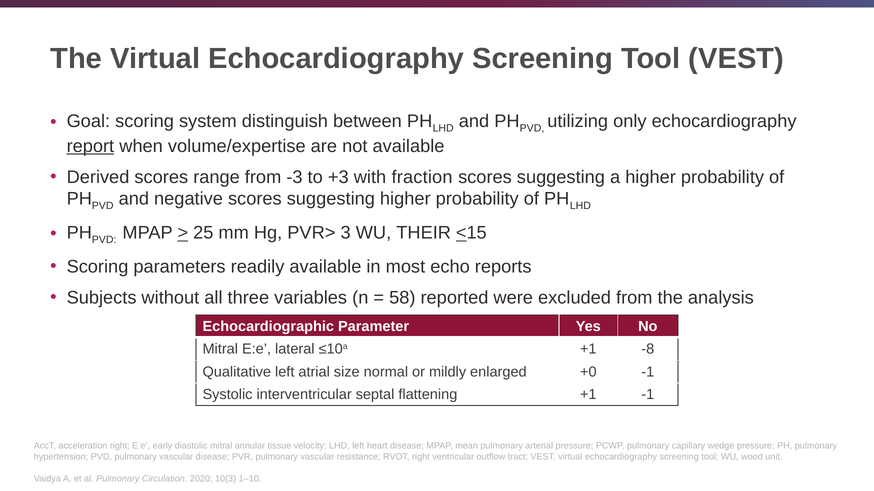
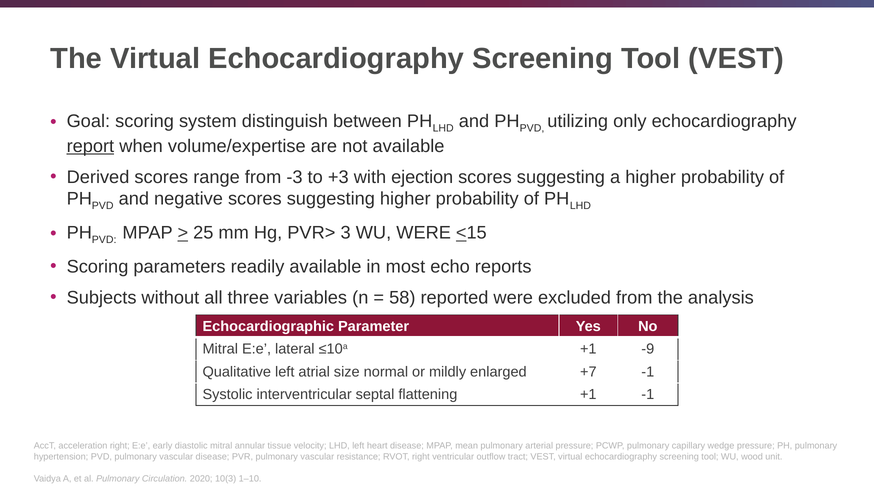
fraction: fraction -> ejection (422, 177)
WU THEIR: THEIR -> WERE (424, 233)
-8: -8 -> -9 (648, 349)
+0: +0 -> +7 (588, 372)
